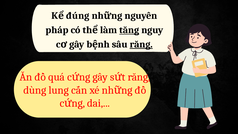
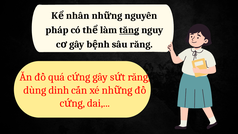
đúng: đúng -> nhân (78, 16)
răng underline: present -> none (141, 44)
lung: lung -> dinh (59, 90)
